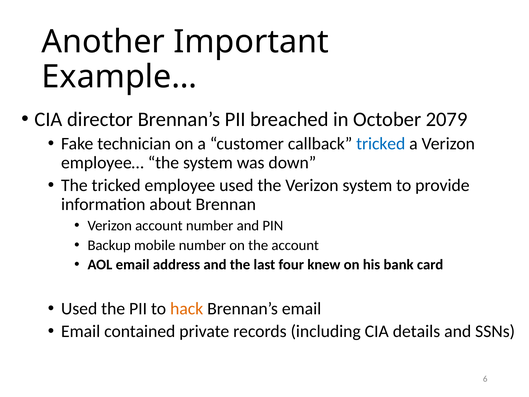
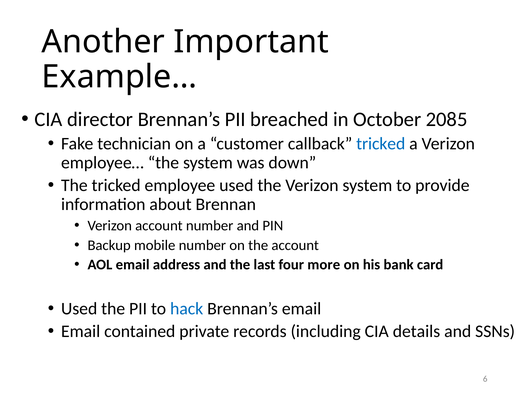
2079: 2079 -> 2085 (447, 119)
knew: knew -> more (324, 265)
hack colour: orange -> blue (187, 308)
